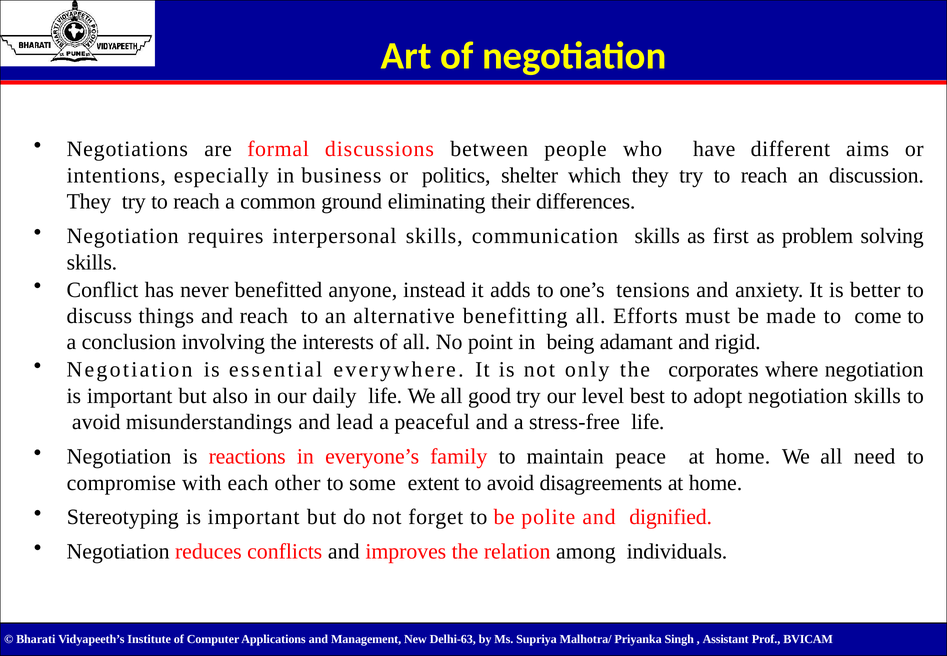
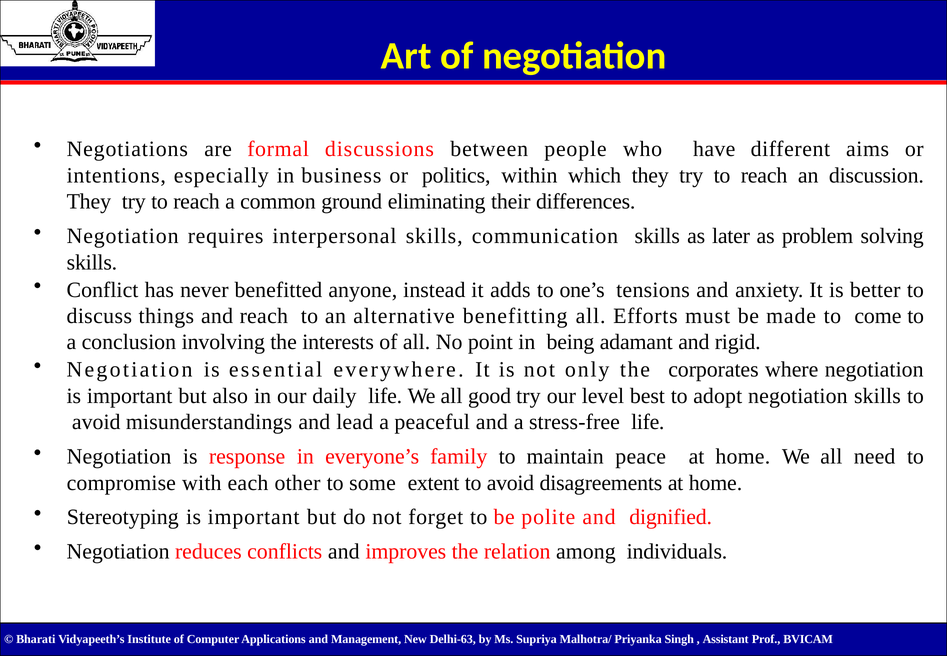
shelter: shelter -> within (529, 175)
first: first -> later (731, 236)
reactions: reactions -> response (247, 456)
